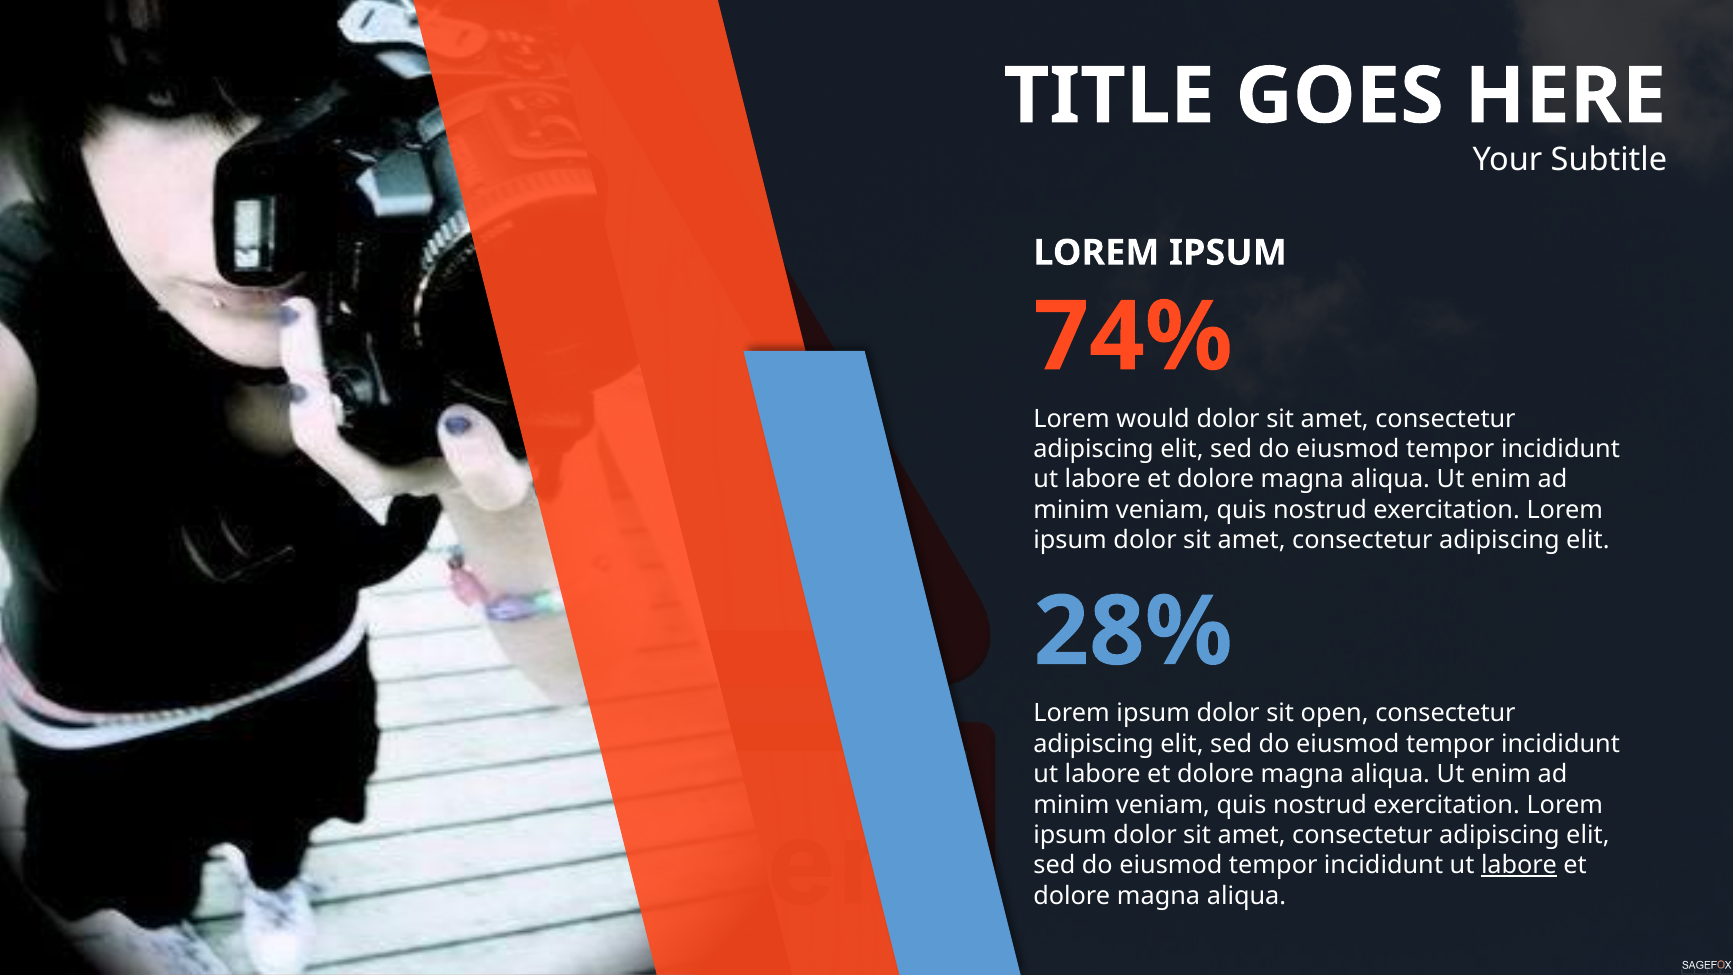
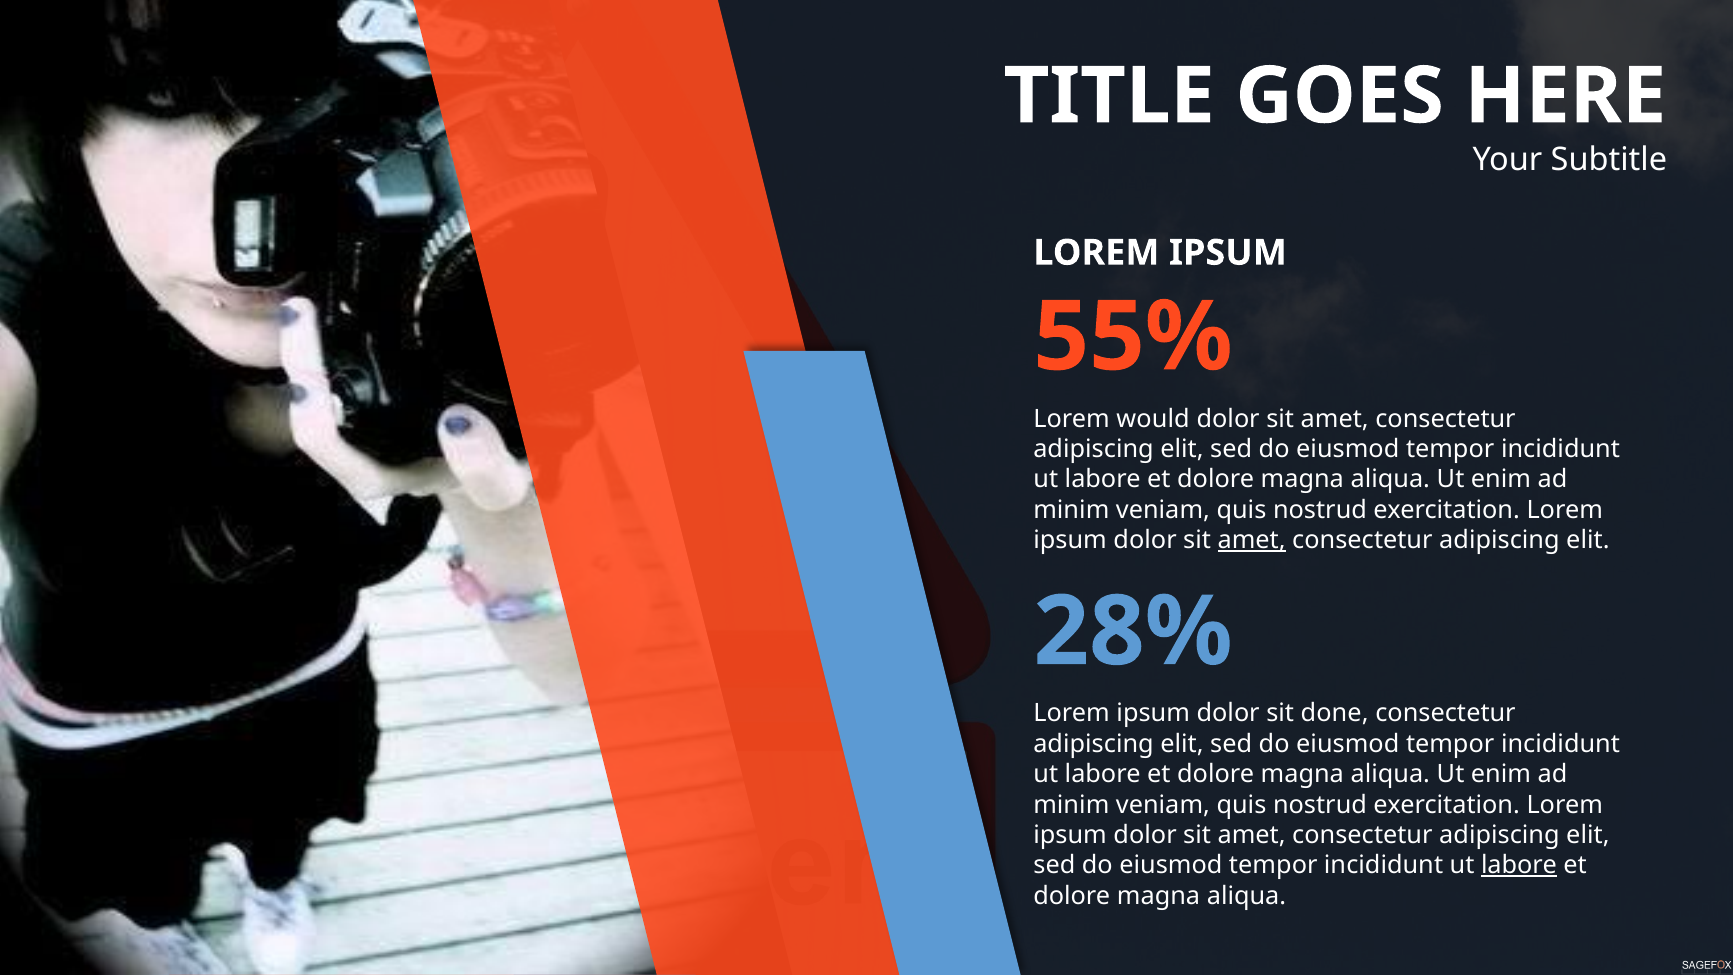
74%: 74% -> 55% (1133, 337)
amet underline: none -> present (1252, 540)
open: open -> done (1335, 713)
